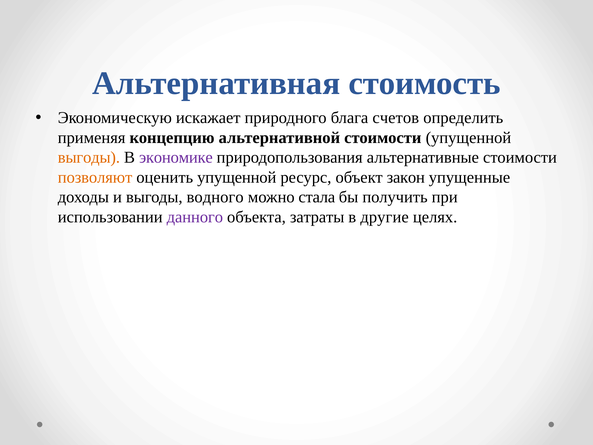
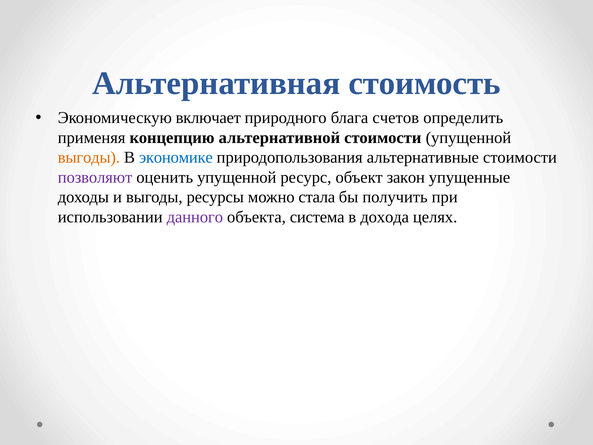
искажает: искажает -> включает (208, 118)
экономике colour: purple -> blue (176, 157)
позволяют colour: orange -> purple (95, 177)
водного: водного -> ресурсы (215, 197)
затраты: затраты -> система (317, 217)
другие: другие -> дохода (385, 217)
